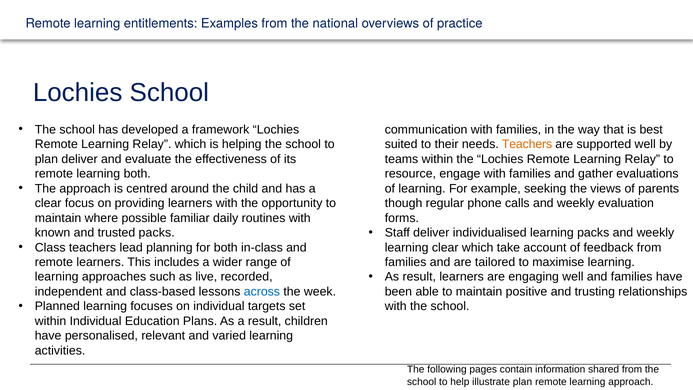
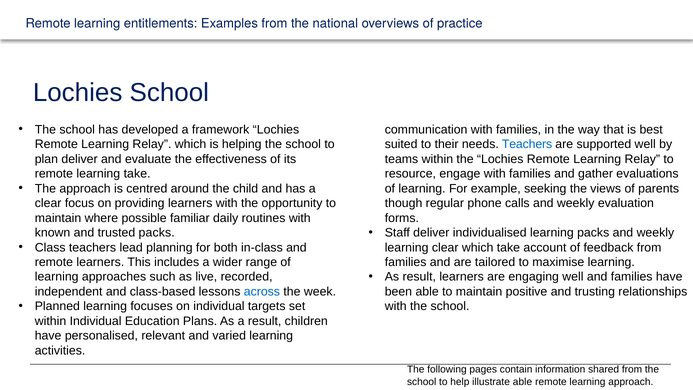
Teachers colour: orange -> blue (527, 144)
learning both: both -> take (137, 174)
illustrate plan: plan -> able (523, 382)
